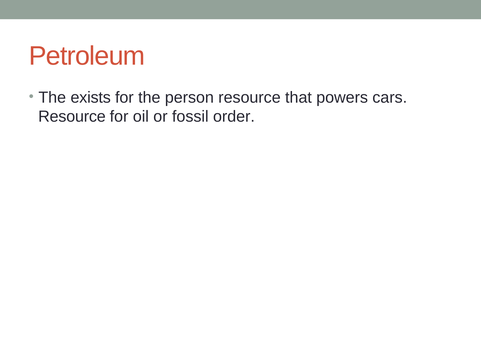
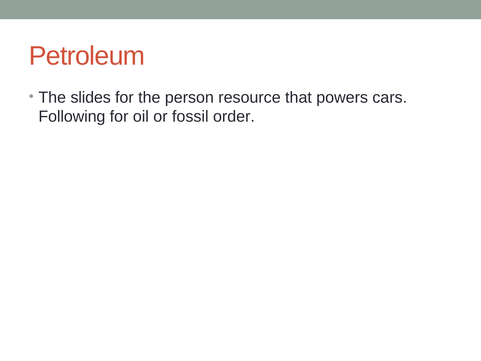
exists: exists -> slides (91, 97)
Resource: Resource -> Following (72, 117)
